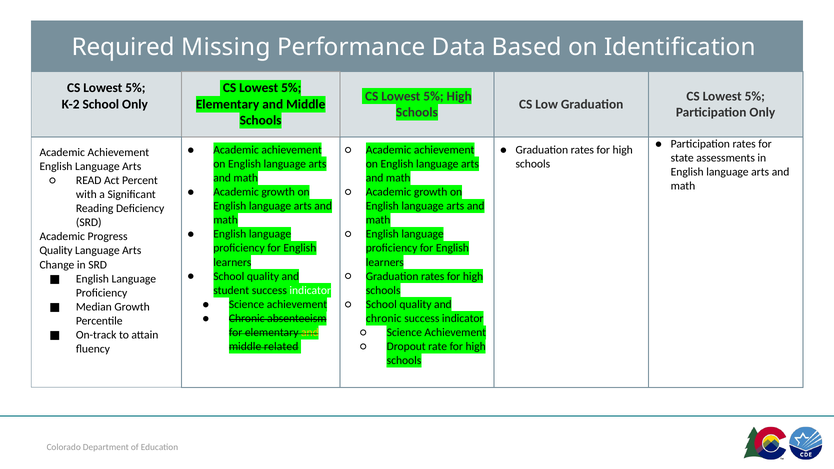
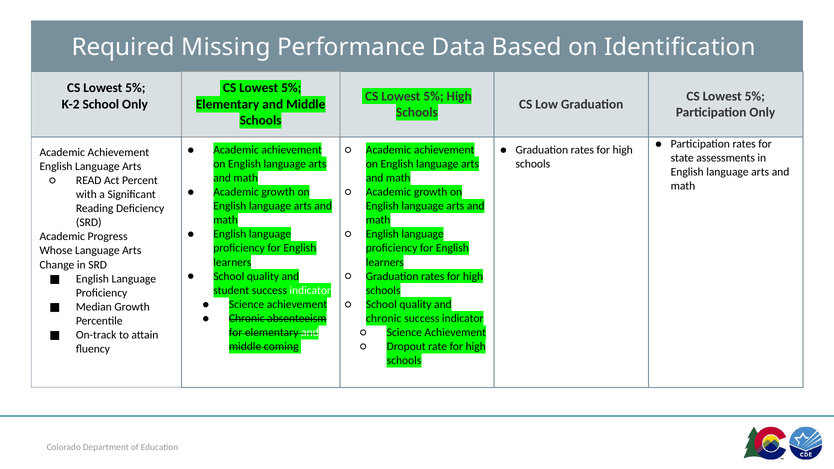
Quality: Quality -> Whose (56, 251)
and colour: yellow -> white (310, 333)
related: related -> coming (281, 347)
